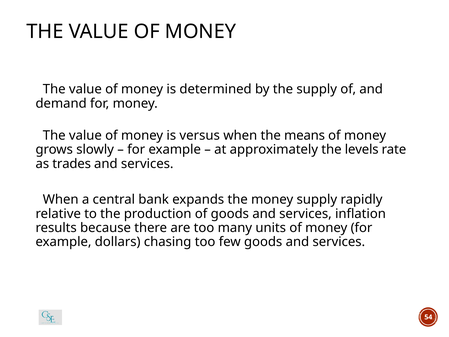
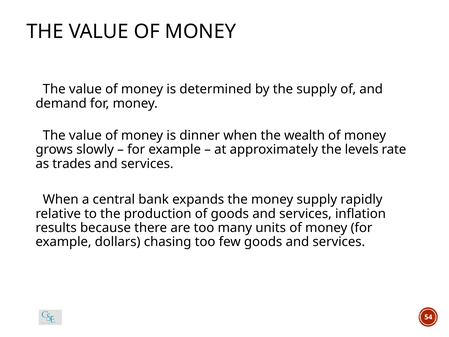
versus: versus -> dinner (200, 135)
means: means -> wealth (305, 135)
